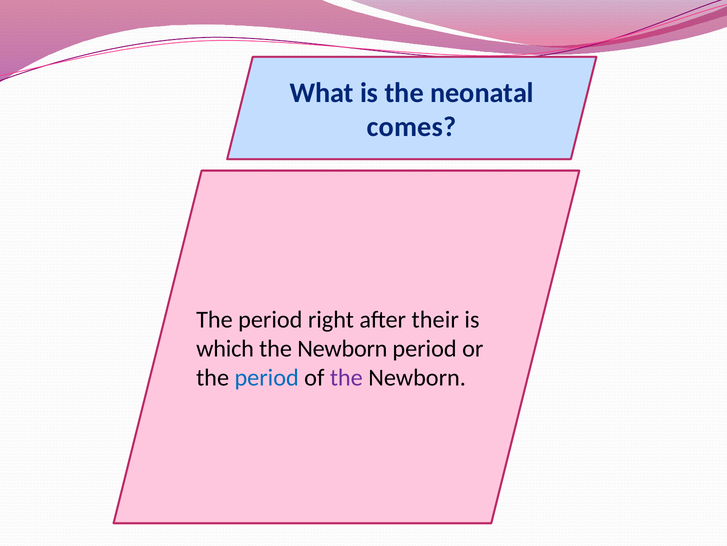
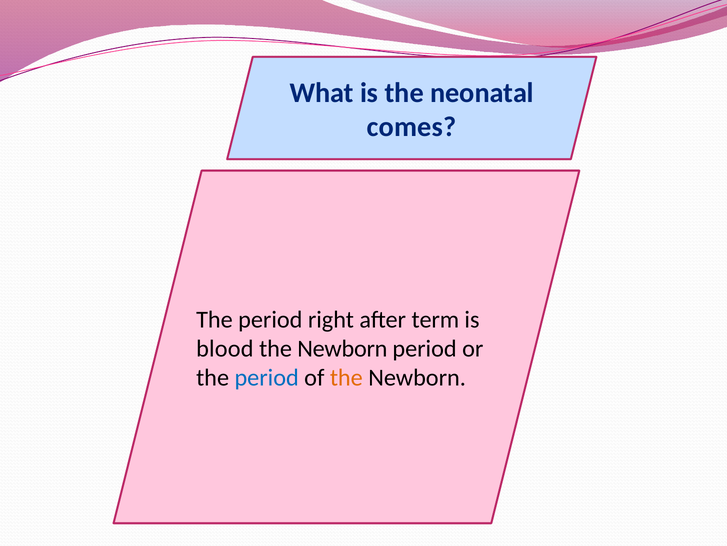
their: their -> term (435, 319)
which: which -> blood (225, 348)
the colour: purple -> orange (346, 377)
